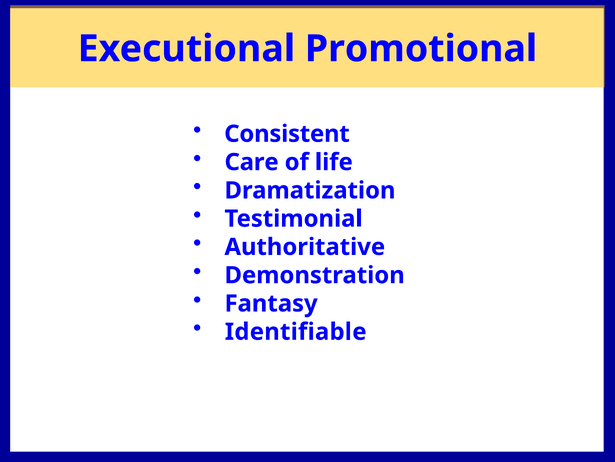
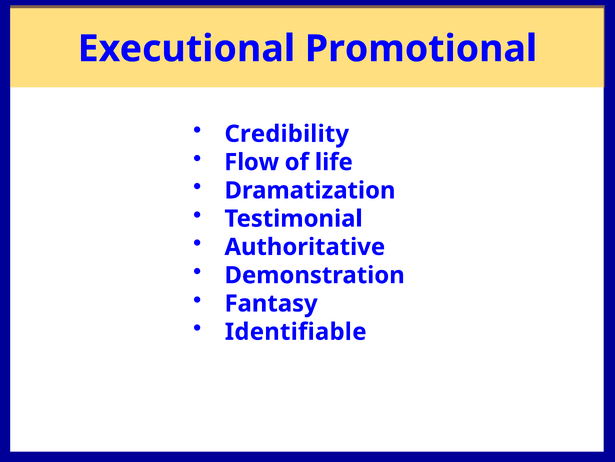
Consistent: Consistent -> Credibility (287, 134)
Care: Care -> Flow (252, 162)
